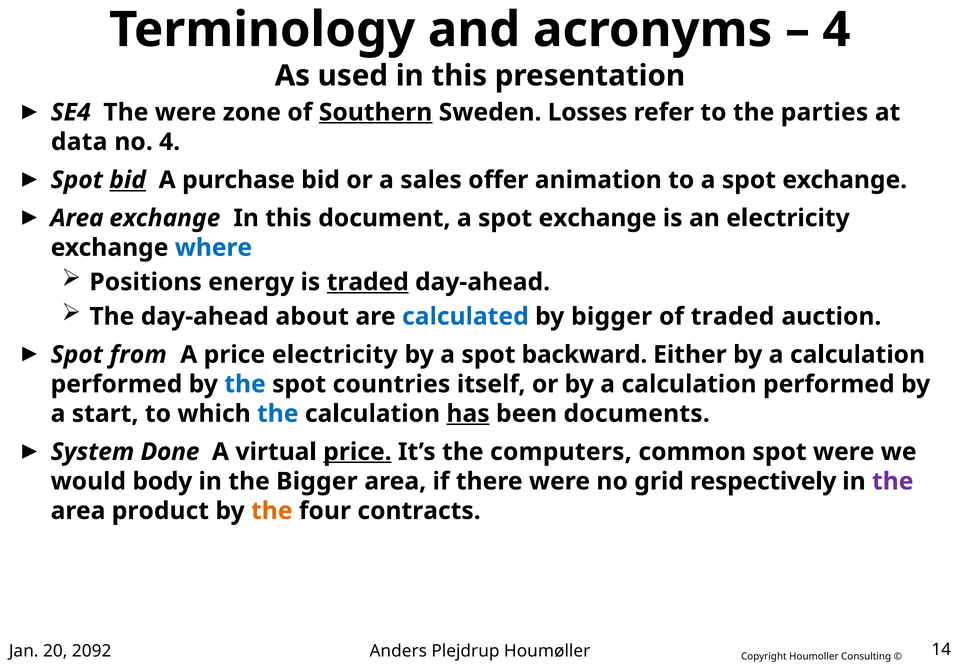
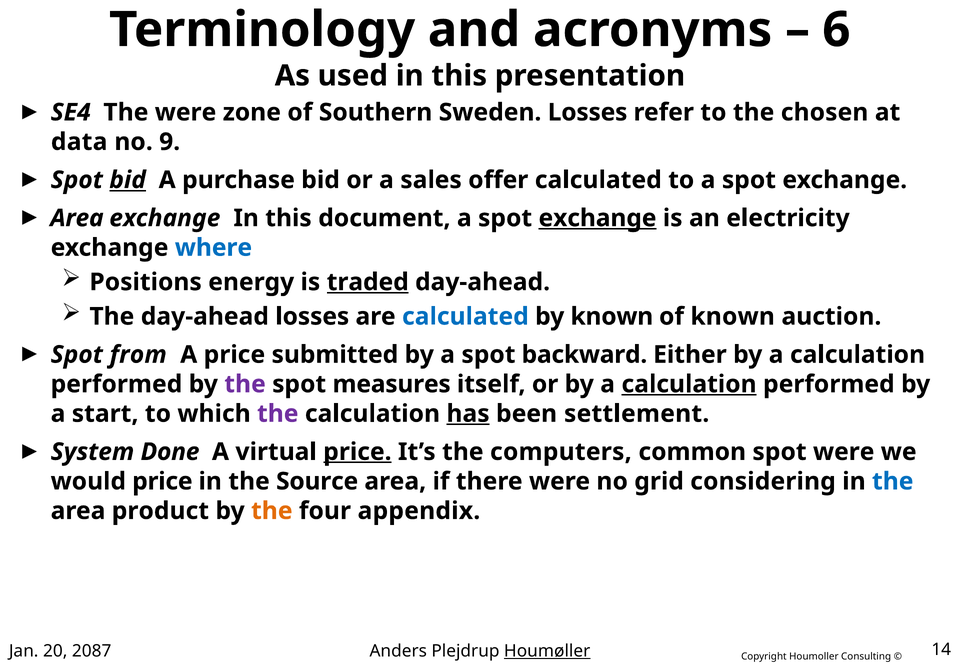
4: 4 -> 6 (836, 30)
Southern underline: present -> none (376, 112)
parties: parties -> chosen (825, 112)
no 4: 4 -> 9 (170, 142)
offer animation: animation -> calculated (598, 180)
exchange underline: none -> present (598, 218)
day-ahead about: about -> losses (312, 317)
by bigger: bigger -> known (612, 317)
of traded: traded -> known (733, 317)
price electricity: electricity -> submitted (335, 355)
the colour: blue -> purple (245, 385)
countries: countries -> measures (392, 385)
calculation underline: none -> present (689, 385)
the colour: blue -> purple (278, 414)
documents: documents -> settlement (637, 414)
would body: body -> price (162, 482)
the Bigger: Bigger -> Source (317, 482)
respectively: respectively -> considering (763, 482)
the colour: purple -> blue (893, 482)
contracts: contracts -> appendix (419, 511)
2092: 2092 -> 2087 (92, 652)
Houmøller underline: none -> present (547, 652)
